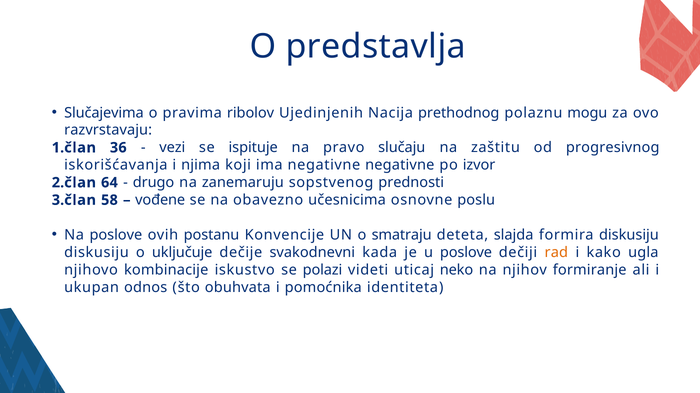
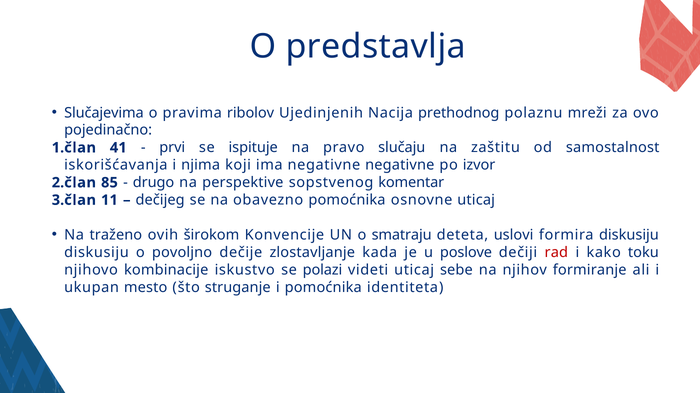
mogu: mogu -> mreži (587, 113)
razvrstavaju: razvrstavaju -> pojedinačno (108, 130)
36: 36 -> 41 (118, 148)
vezi: vezi -> prvi (172, 148)
progresivnog: progresivnog -> samostalnost (613, 148)
64: 64 -> 85 (109, 183)
zanemaruju: zanemaruju -> perspektive (243, 183)
prednosti: prednosti -> komentar (411, 183)
58: 58 -> 11 (109, 200)
vođene: vođene -> dečijeg (160, 200)
obavezno učesnicima: učesnicima -> pomoćnika (347, 200)
osnovne poslu: poslu -> uticaj (476, 200)
Na poslove: poslove -> traženo (116, 235)
postanu: postanu -> širokom (211, 235)
slajda: slajda -> uslovi (514, 235)
uključuje: uključuje -> povoljno (182, 253)
svakodnevni: svakodnevni -> zlostavljanje (312, 253)
rad colour: orange -> red (556, 253)
ugla: ugla -> toku (643, 253)
neko: neko -> sebe (456, 270)
odnos: odnos -> mesto (146, 288)
obuhvata: obuhvata -> struganje (238, 288)
